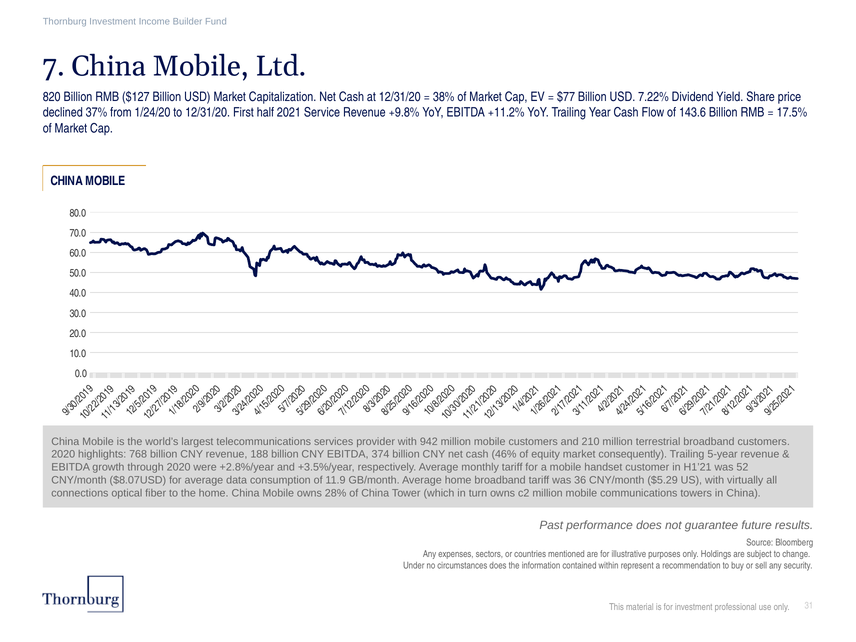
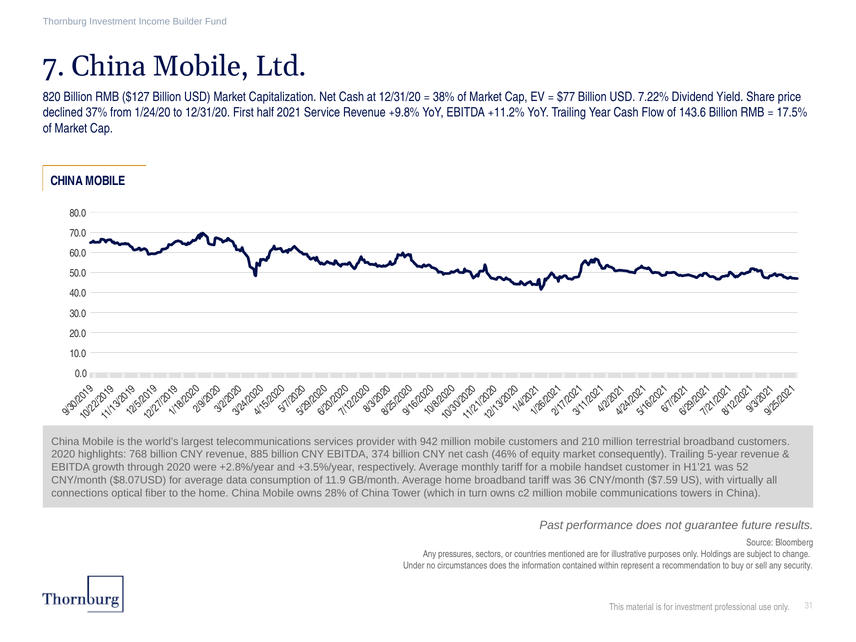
188: 188 -> 885 (259, 454)
$5.29: $5.29 -> $7.59 (663, 480)
expenses: expenses -> pressures (456, 554)
